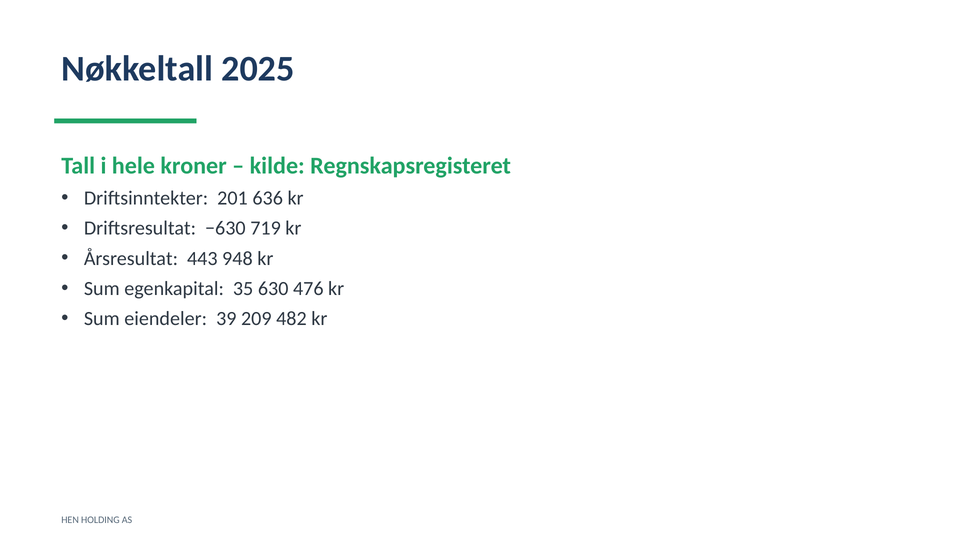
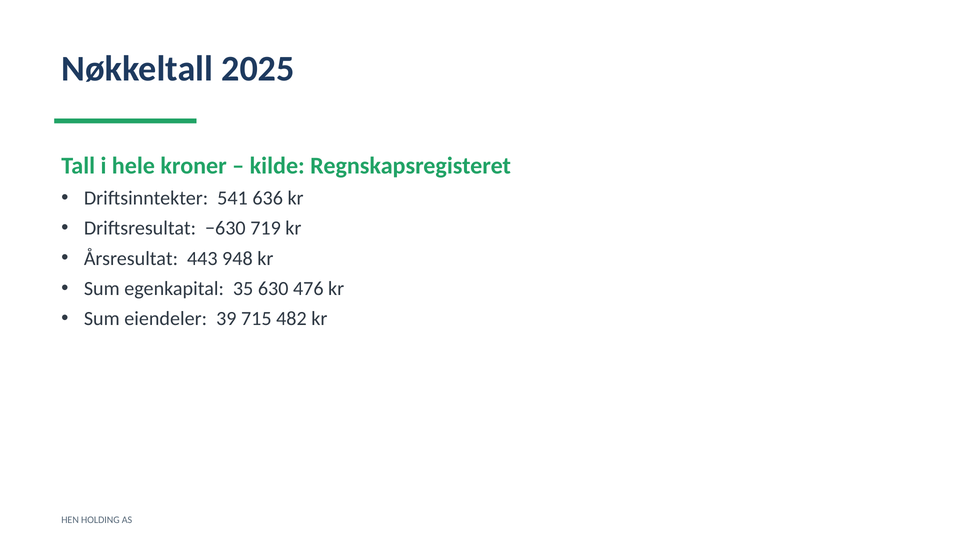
201: 201 -> 541 (233, 198)
209: 209 -> 715 (256, 319)
